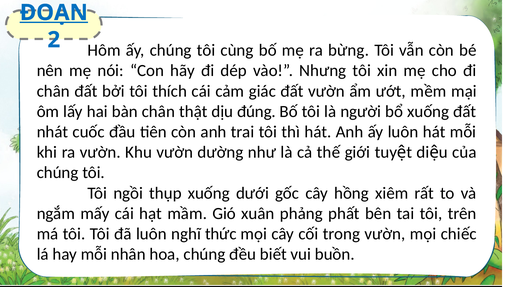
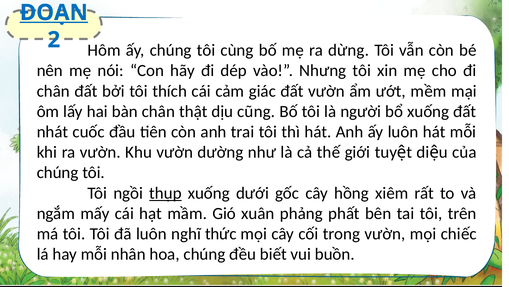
bừng: bừng -> dừng (349, 50)
đúng: đúng -> cũng (256, 111)
thụp underline: none -> present (165, 193)
